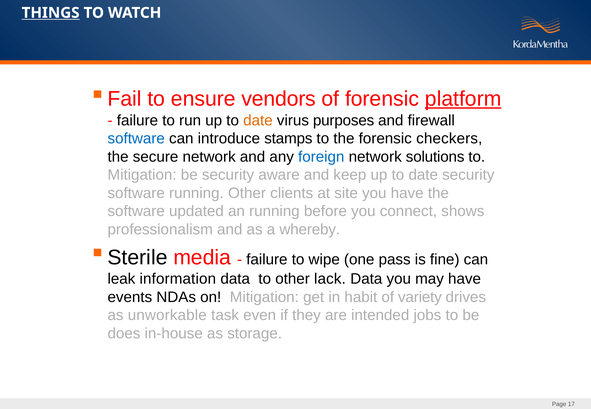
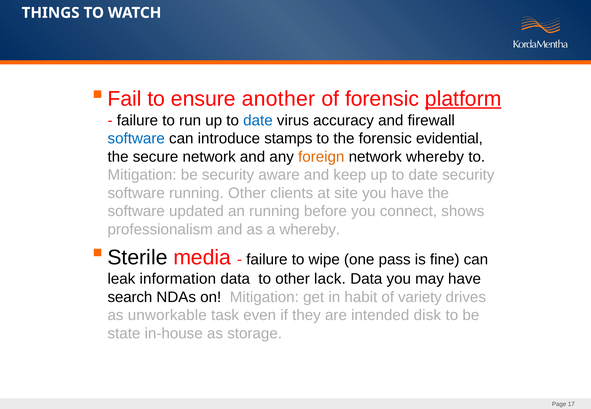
THINGS underline: present -> none (51, 13)
vendors: vendors -> another (279, 99)
date colour: orange -> blue (258, 120)
purposes: purposes -> accuracy (343, 120)
checkers: checkers -> evidential (449, 139)
foreign colour: blue -> orange (321, 157)
network solutions: solutions -> whereby (435, 157)
events: events -> search (130, 297)
jobs: jobs -> disk (427, 315)
does: does -> state (124, 334)
